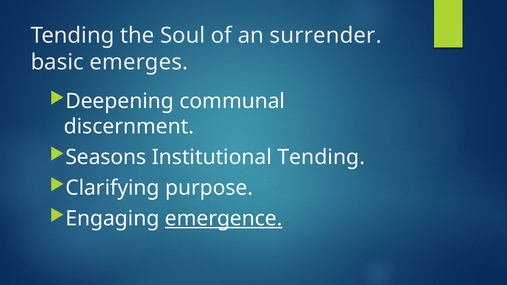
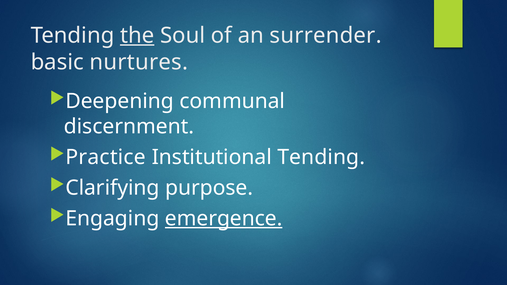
the underline: none -> present (137, 36)
emerges: emerges -> nurtures (139, 62)
Seasons: Seasons -> Practice (106, 157)
